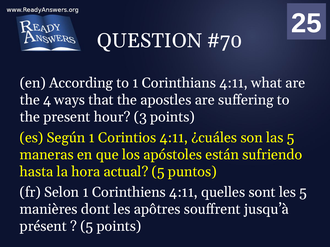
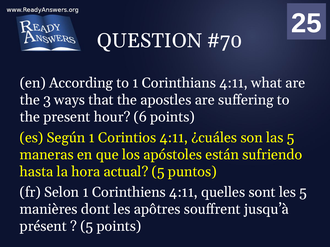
4: 4 -> 3 (47, 100)
3: 3 -> 6 (140, 117)
